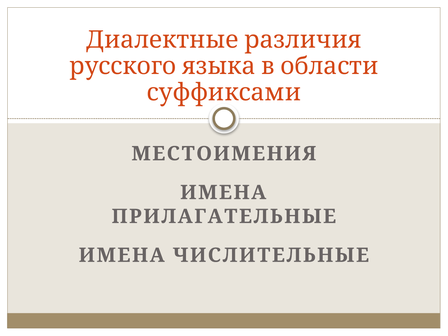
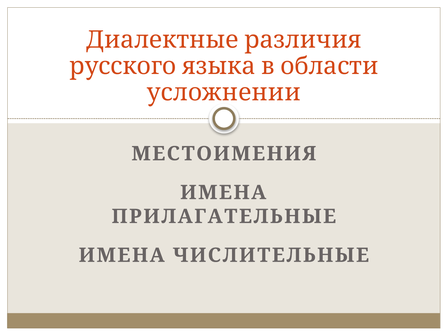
суффиксами: суффиксами -> усложнении (224, 92)
